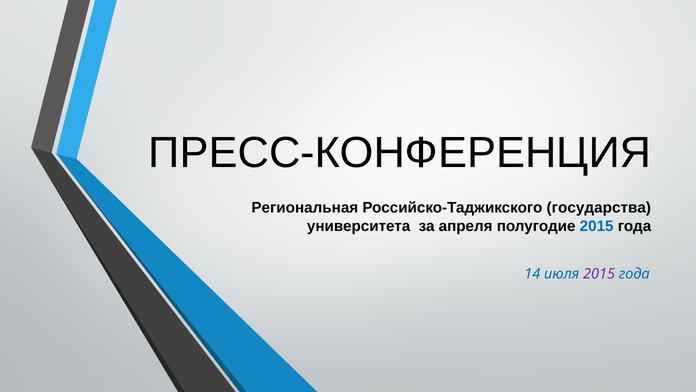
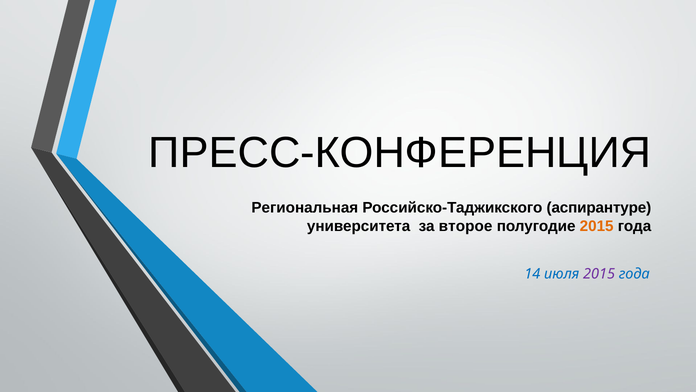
государства: государства -> аспирантуре (599, 208)
апреля: апреля -> второе (466, 226)
2015 colour: blue -> orange (597, 226)
